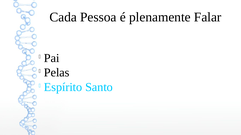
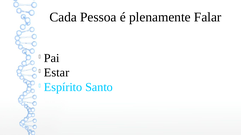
Pelas: Pelas -> Estar (57, 73)
